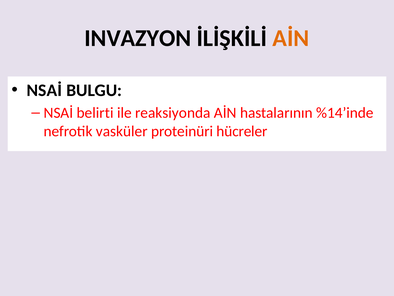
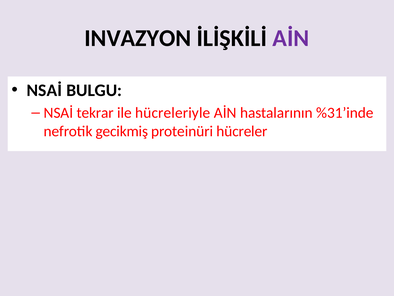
AİN colour: orange -> purple (291, 38)
belirti: belirti -> tekrar (95, 113)
reaksiyonda: reaksiyonda -> hücreleriyle (173, 113)
%14’inde: %14’inde -> %31’inde (345, 113)
vasküler: vasküler -> gecikmiş (122, 131)
